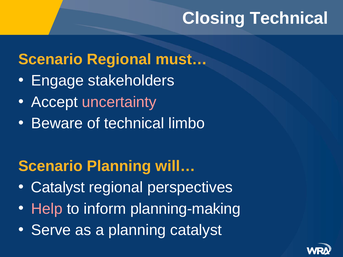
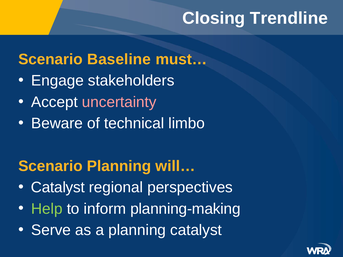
Closing Technical: Technical -> Trendline (289, 18)
Scenario Regional: Regional -> Baseline (119, 59)
Help colour: pink -> light green (47, 209)
